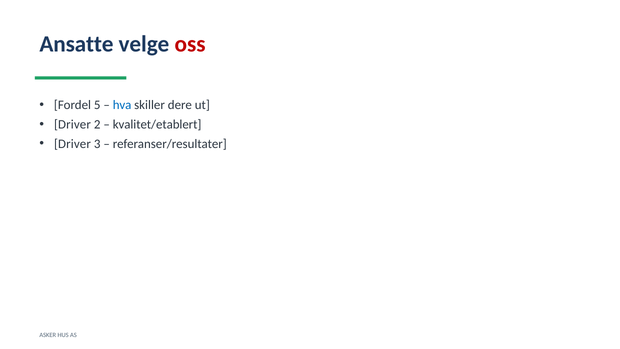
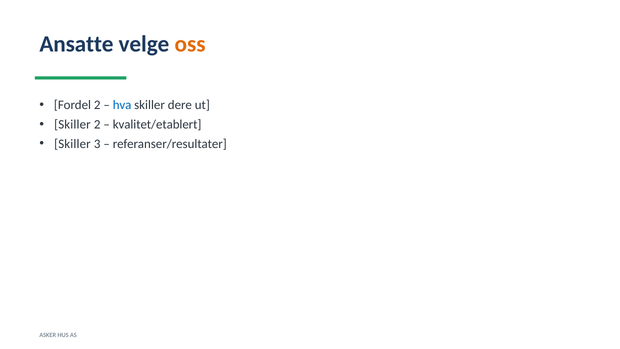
oss colour: red -> orange (190, 44)
Fordel 5: 5 -> 2 (97, 105)
Driver: Driver -> Skiller (72, 124)
Driver: Driver -> Skiller (72, 144)
